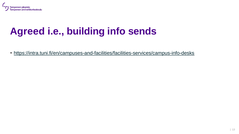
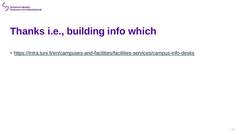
Agreed: Agreed -> Thanks (27, 31)
sends: sends -> which (142, 31)
